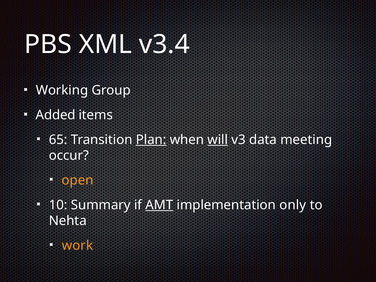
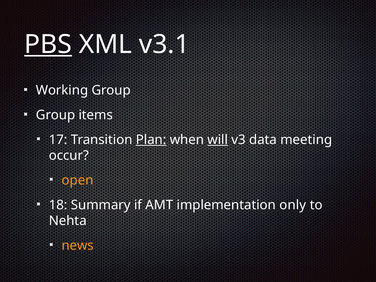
PBS underline: none -> present (48, 44)
v3.4: v3.4 -> v3.1 (164, 44)
Added: Added -> Group (56, 115)
65: 65 -> 17 (58, 140)
10: 10 -> 18 (58, 205)
AMT underline: present -> none (159, 205)
work: work -> news (78, 245)
